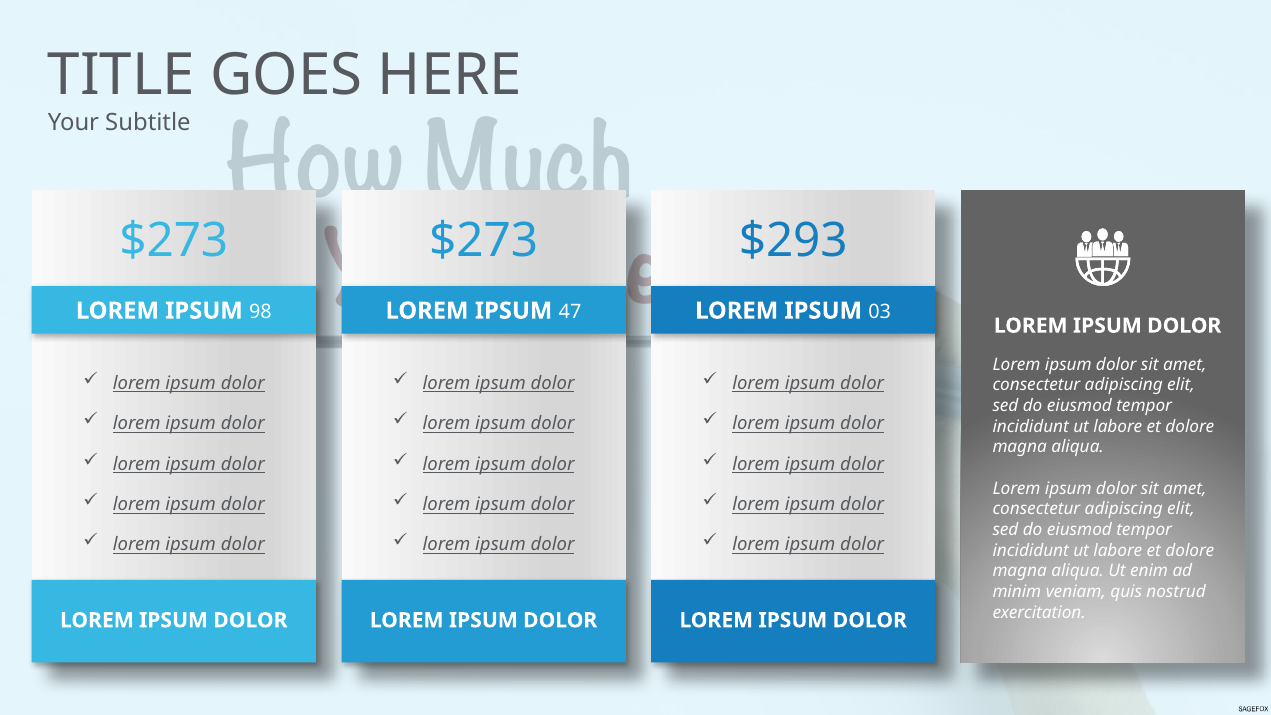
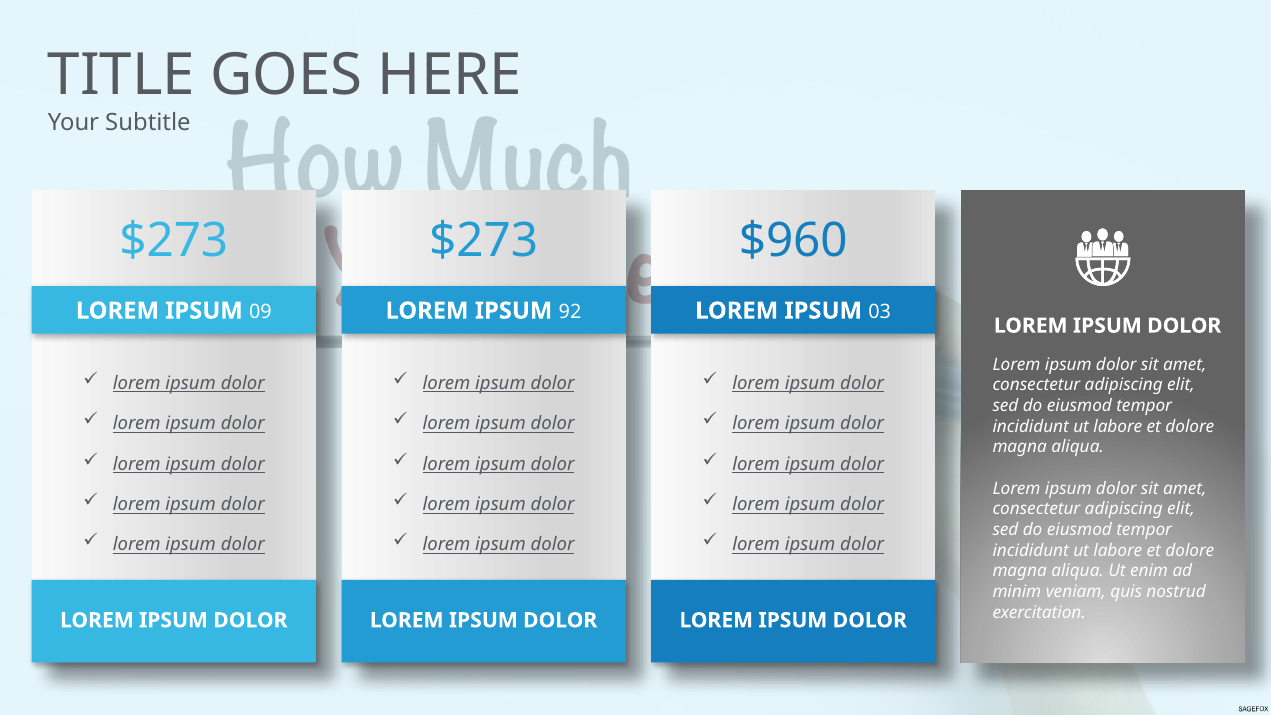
$293: $293 -> $960 (793, 241)
98: 98 -> 09 (260, 312)
47: 47 -> 92 (570, 312)
